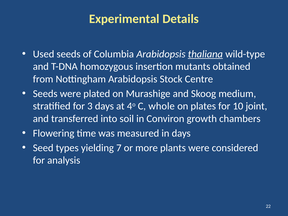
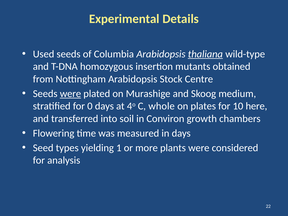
were underline: none -> present (70, 94)
3: 3 -> 0 (90, 106)
joint: joint -> here (256, 106)
7: 7 -> 1 (119, 148)
